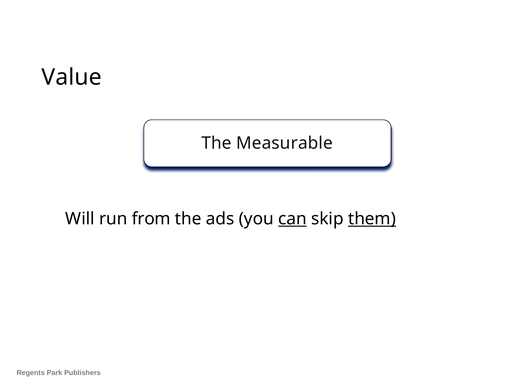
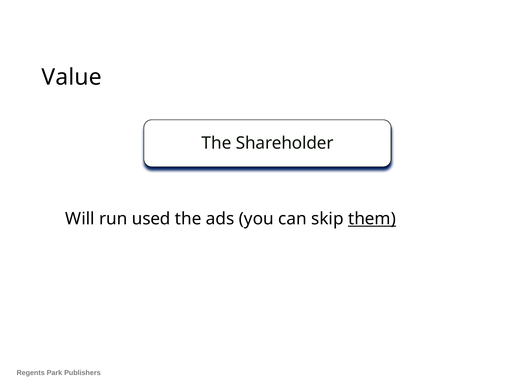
Measurable: Measurable -> Shareholder (285, 143)
from: from -> used (151, 219)
can underline: present -> none (293, 219)
